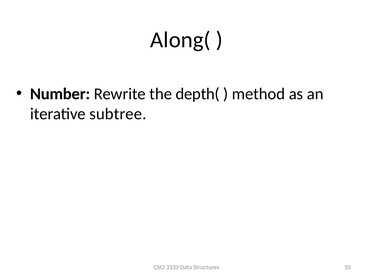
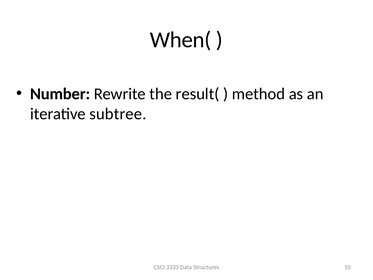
Along(: Along( -> When( (181, 40)
depth(: depth( -> result( (198, 94)
